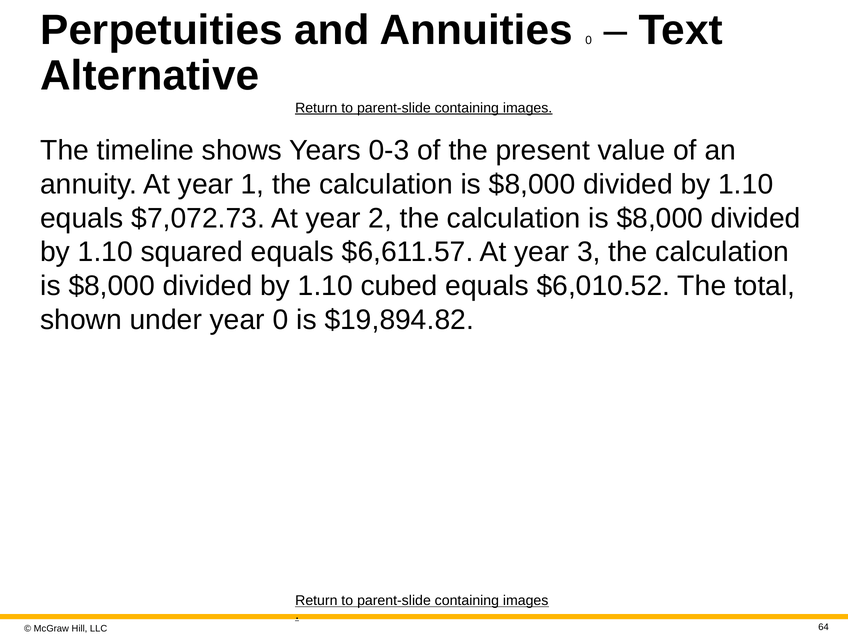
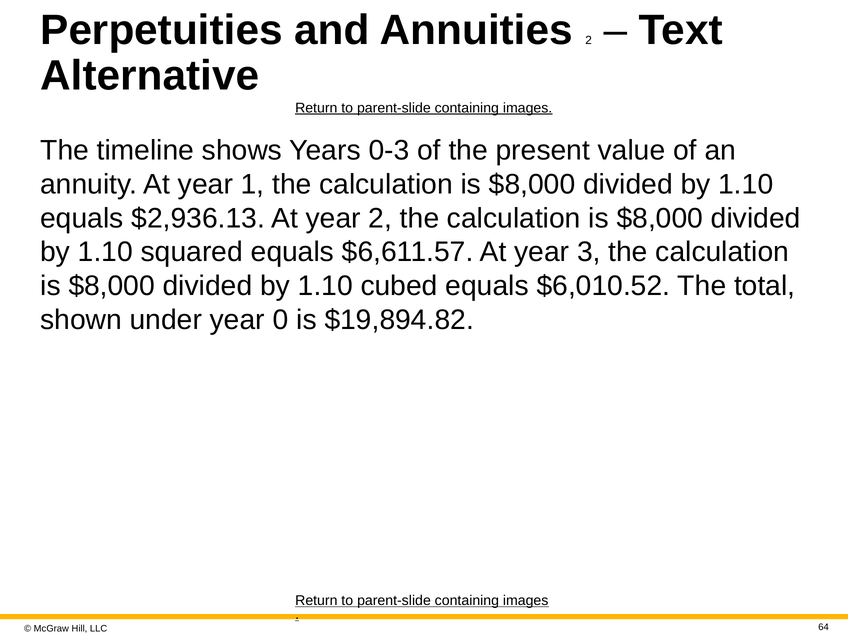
Annuities 0: 0 -> 2 (589, 40)
$7,072.73: $7,072.73 -> $2,936.13 (198, 218)
